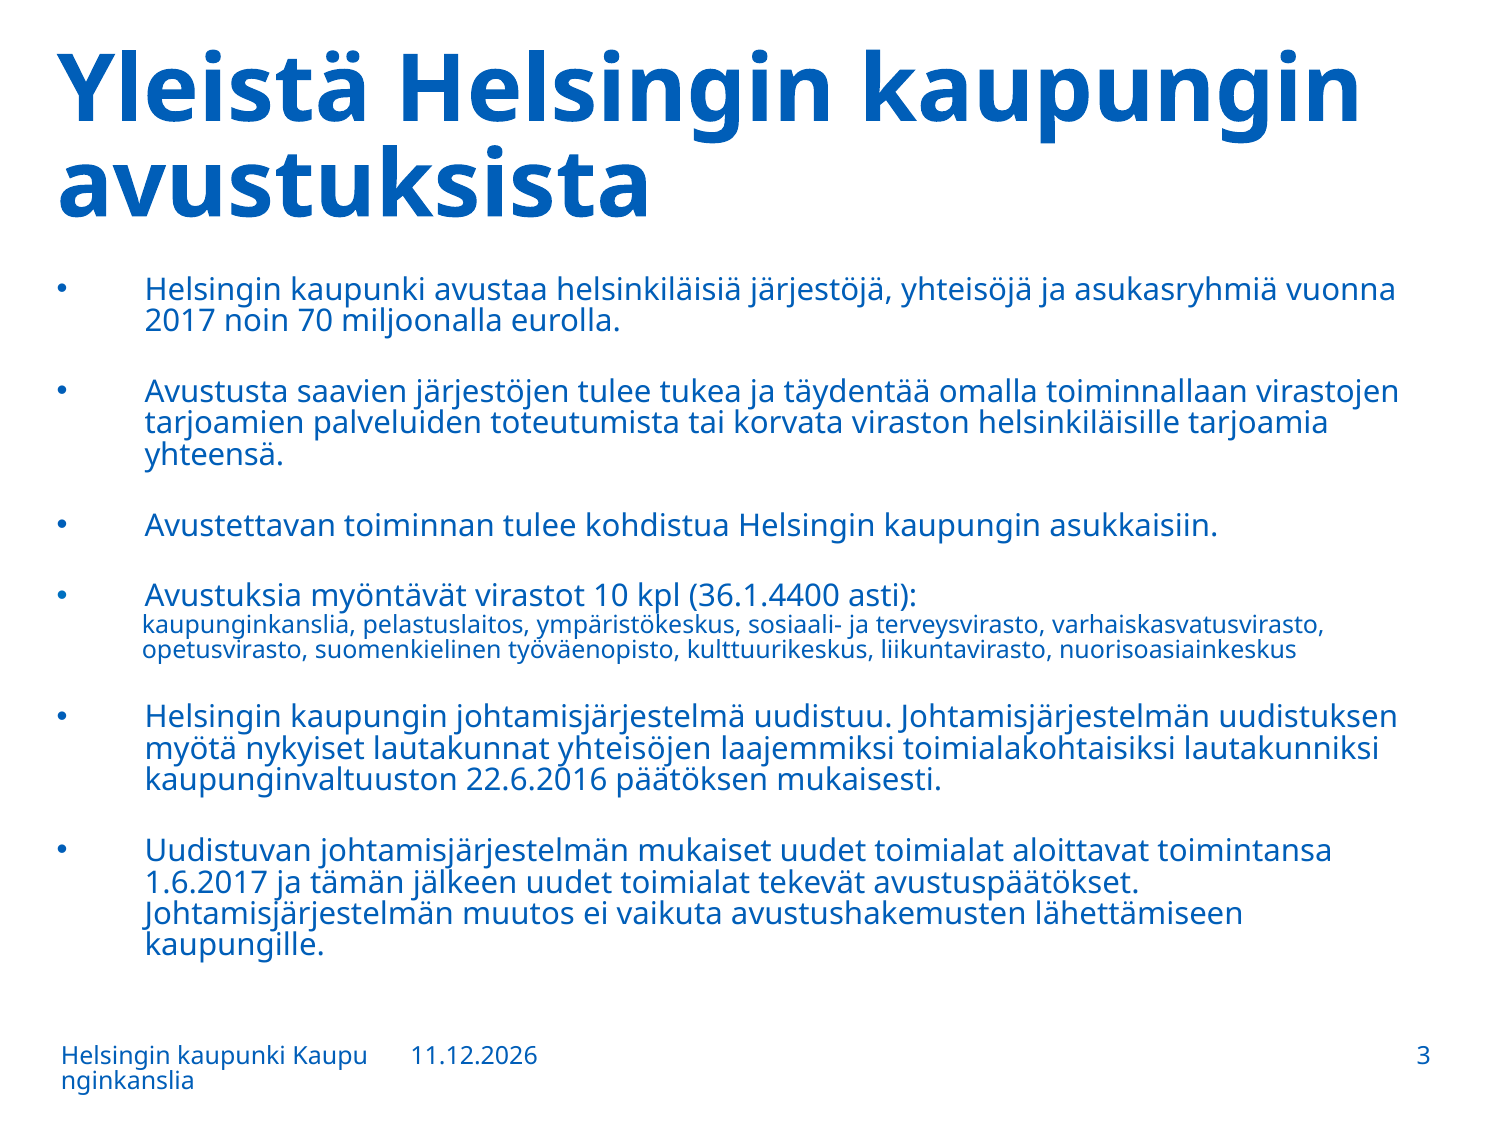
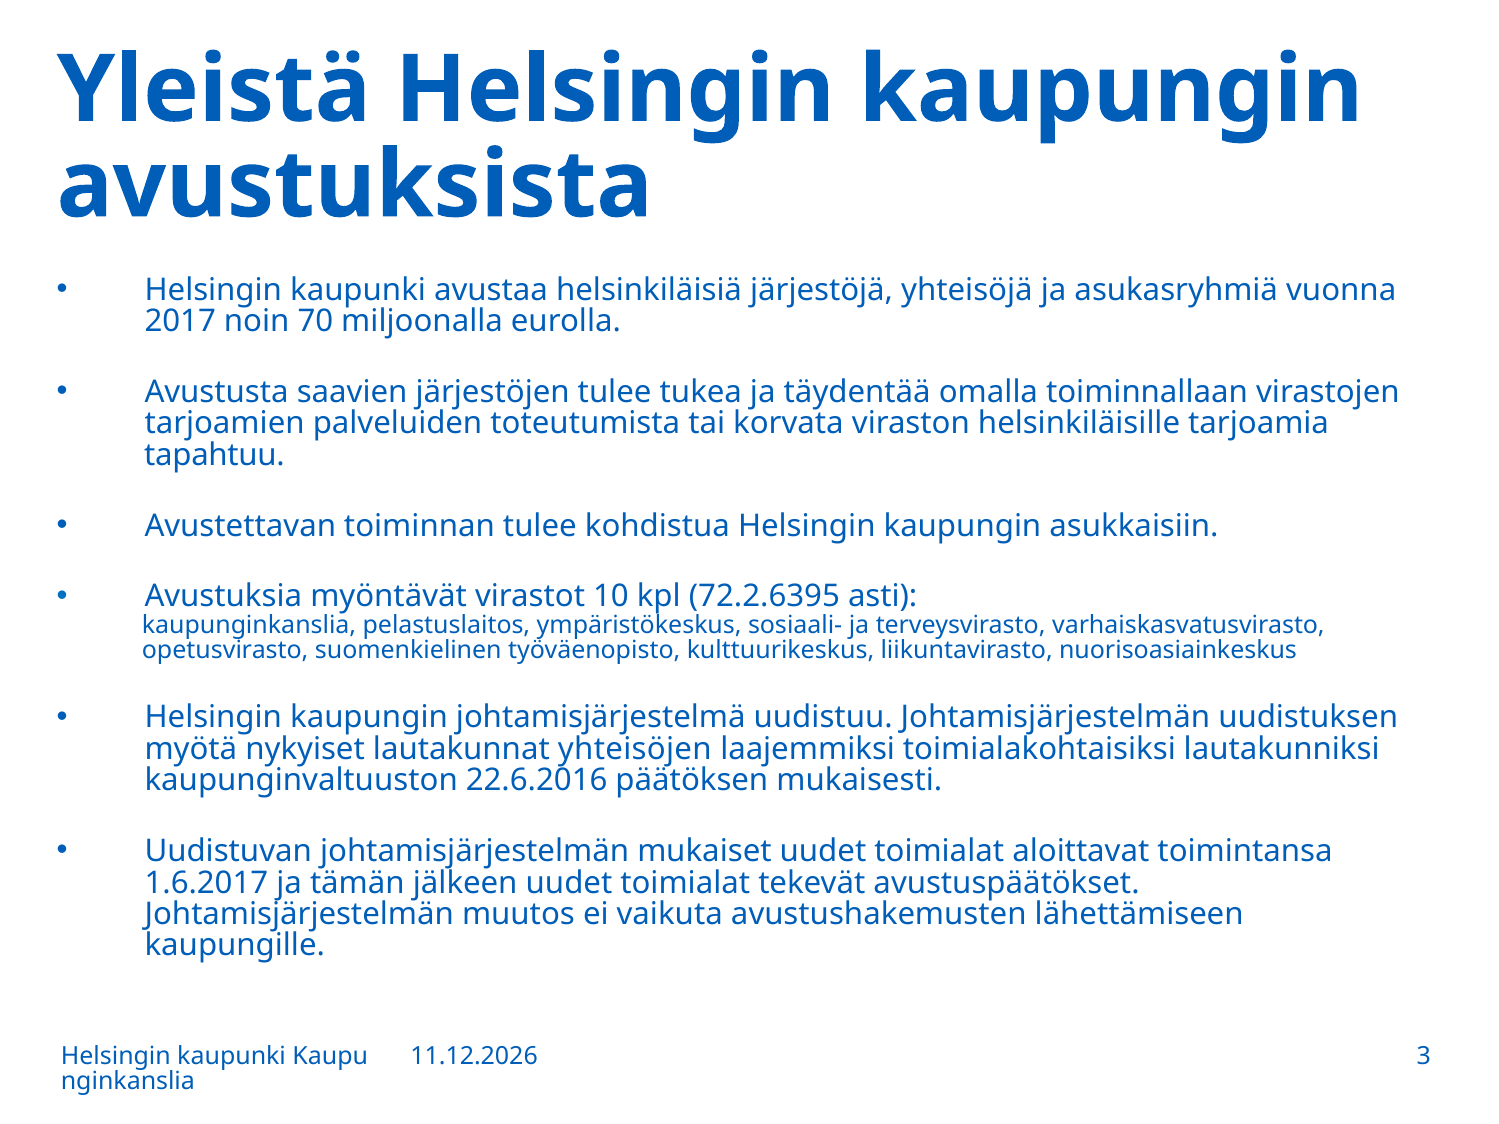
yhteensä: yhteensä -> tapahtuu (214, 455)
36.1.4400: 36.1.4400 -> 72.2.6395 (764, 597)
